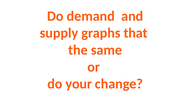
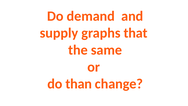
your: your -> than (79, 84)
